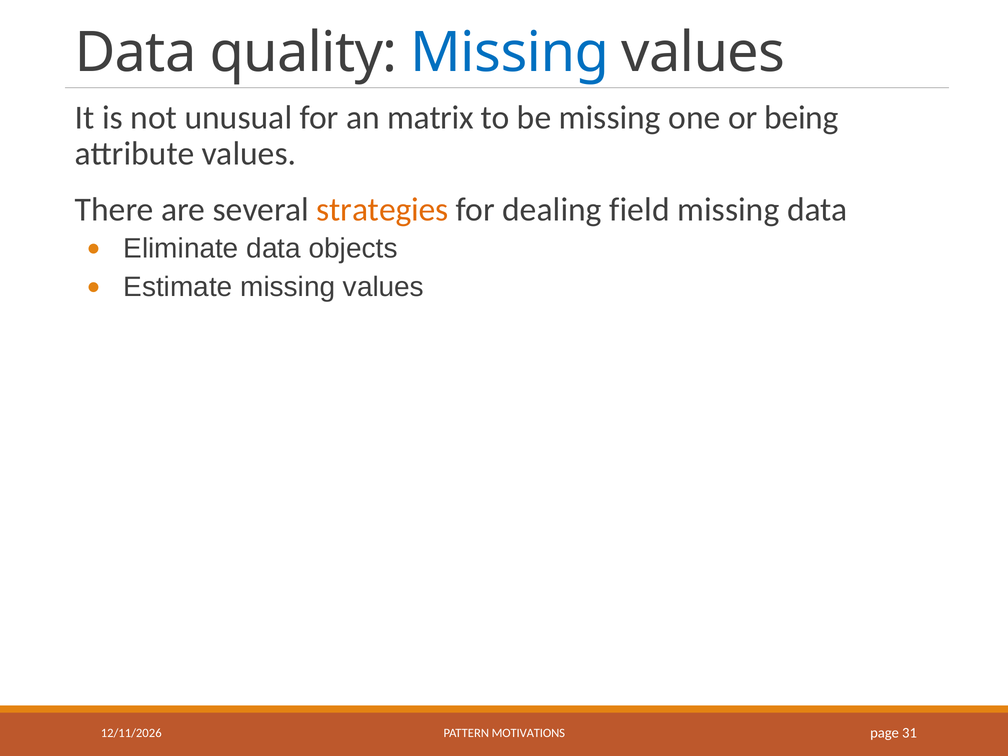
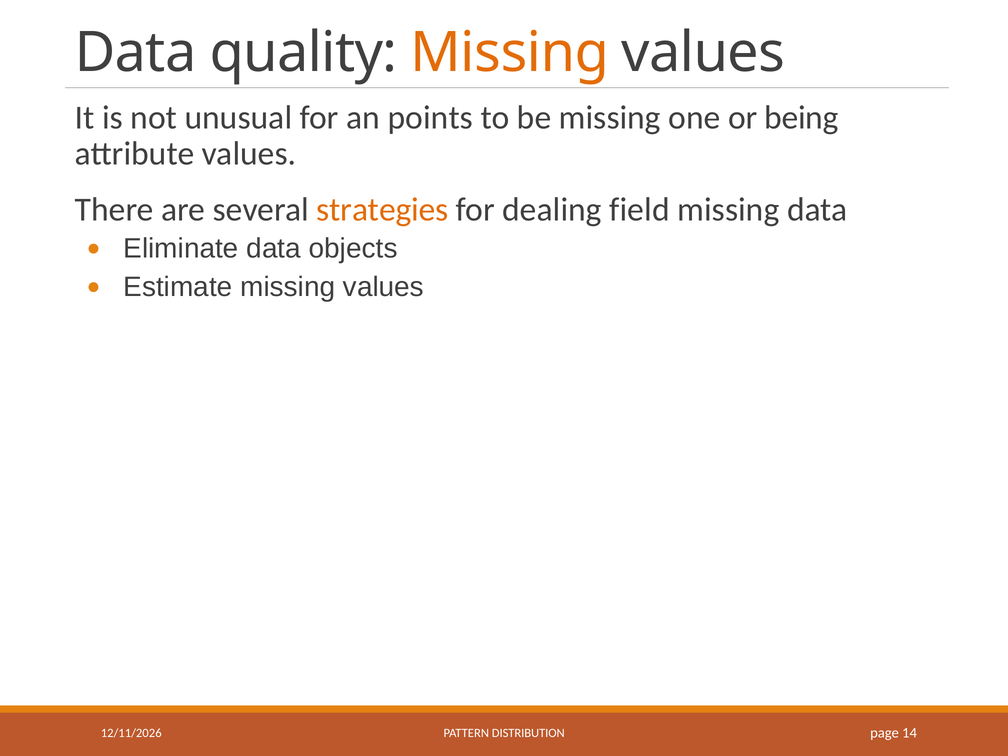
Missing colour: blue -> orange (510, 53)
matrix: matrix -> points (430, 117)
MOTIVATIONS: MOTIVATIONS -> DISTRIBUTION (528, 733)
31: 31 -> 14 (910, 733)
